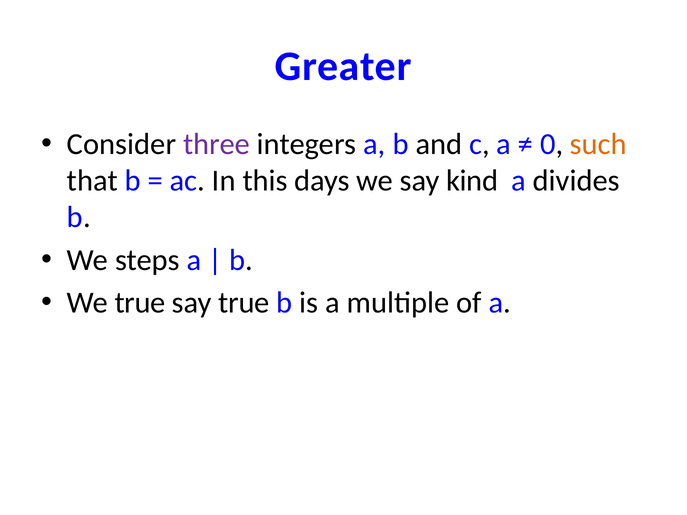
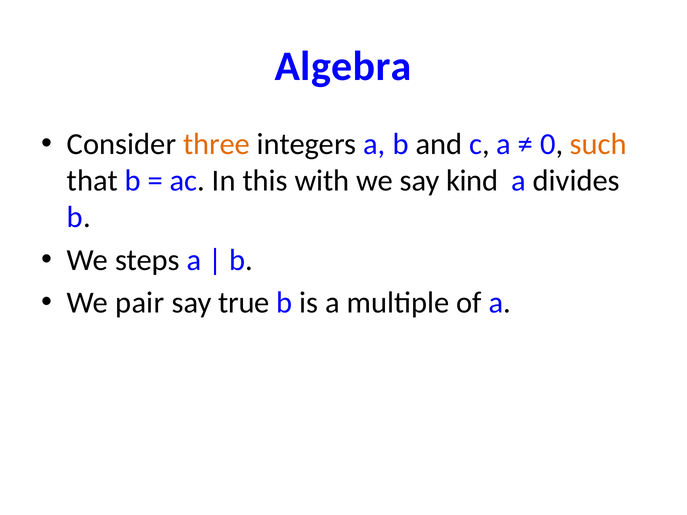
Greater: Greater -> Algebra (343, 67)
three colour: purple -> orange (217, 144)
days: days -> with (322, 181)
We true: true -> pair (140, 303)
